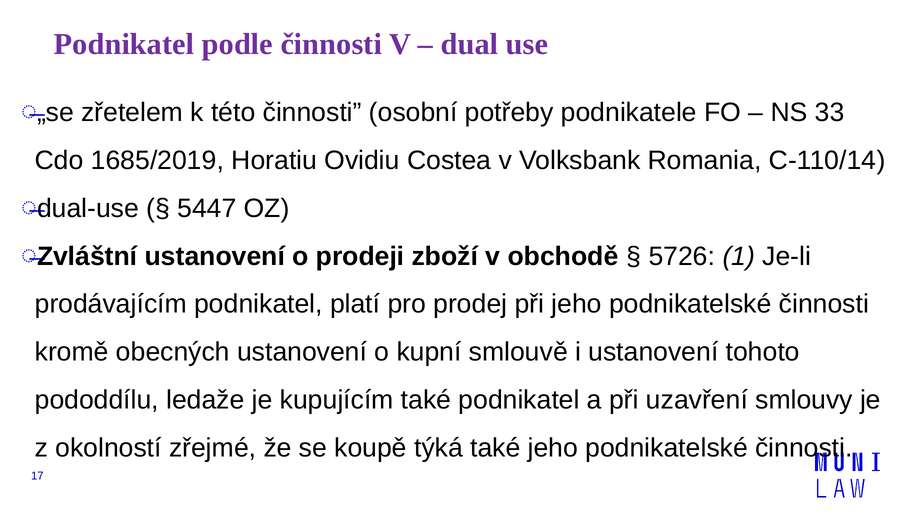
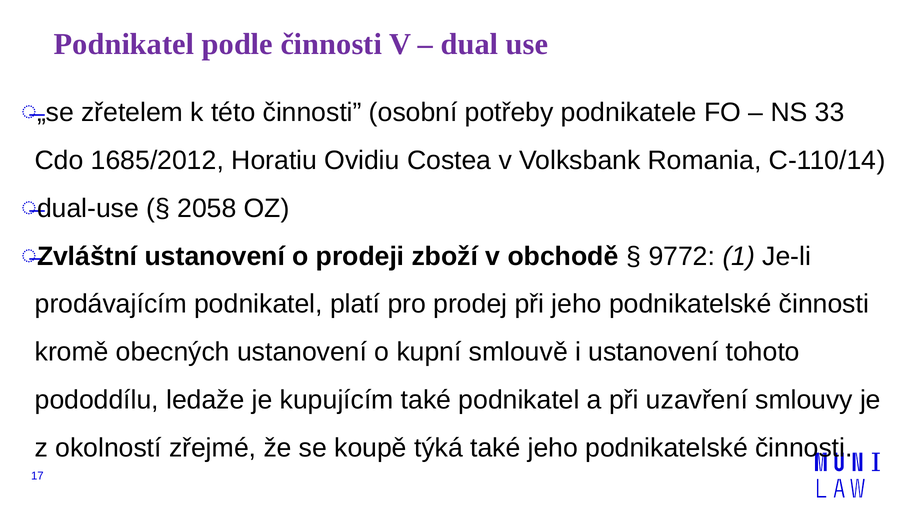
1685/2019: 1685/2019 -> 1685/2012 (157, 161)
5447: 5447 -> 2058 (207, 209)
5726: 5726 -> 9772 (682, 257)
